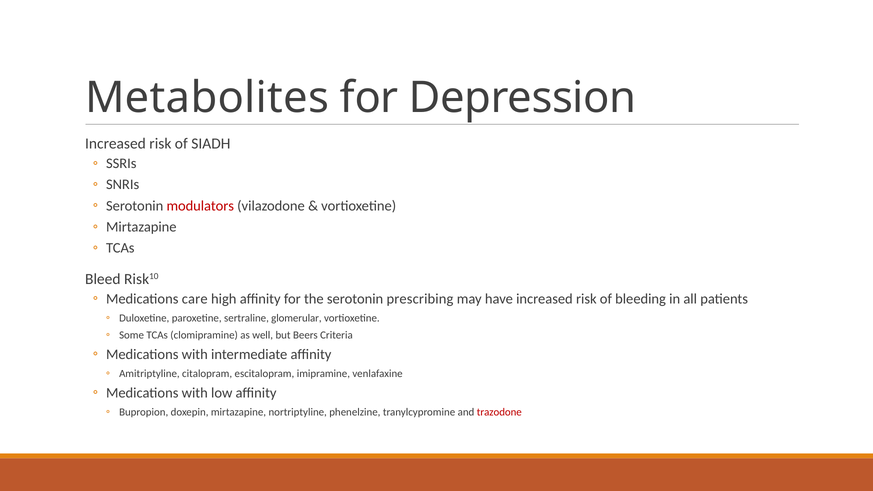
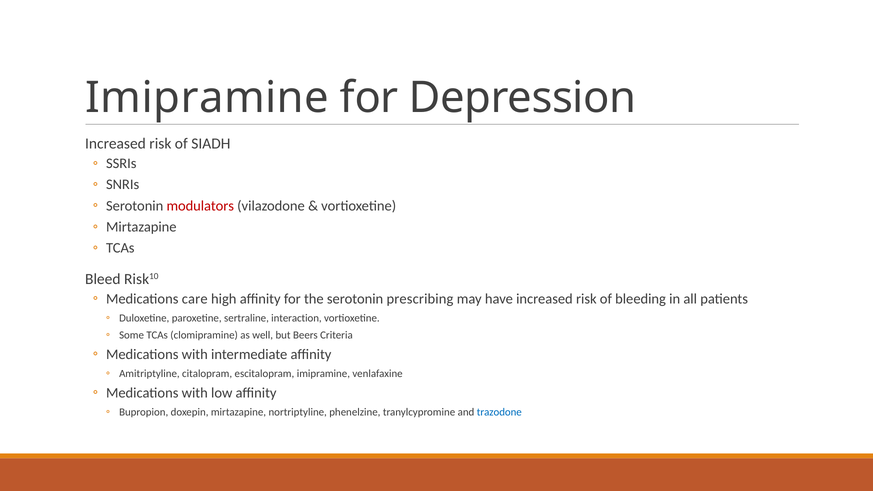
Metabolites: Metabolites -> Imipramine (207, 98)
glomerular: glomerular -> interaction (296, 318)
trazodone colour: red -> blue (499, 412)
